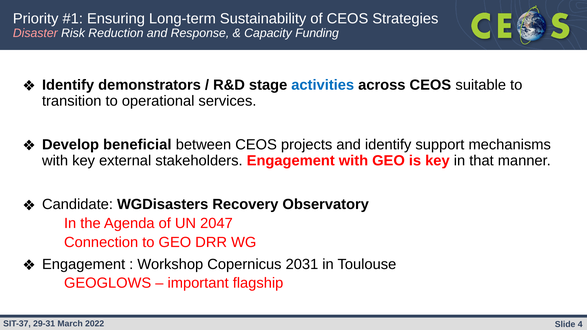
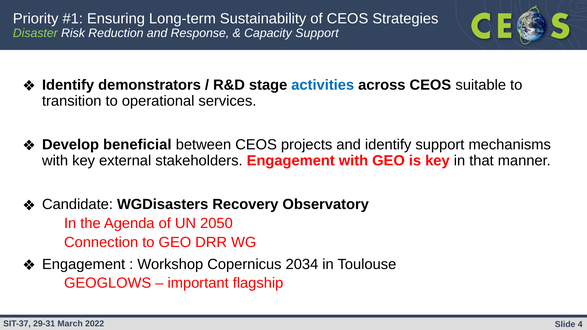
Disaster colour: pink -> light green (35, 33)
Capacity Funding: Funding -> Support (317, 33)
2047: 2047 -> 2050 (216, 223)
2031: 2031 -> 2034 (302, 264)
